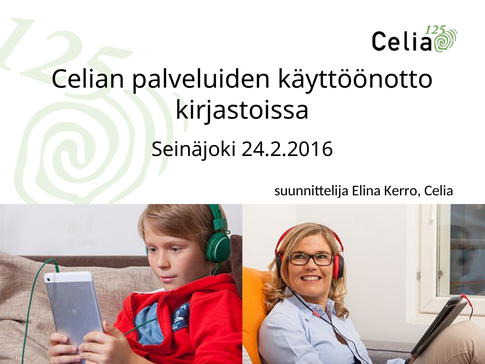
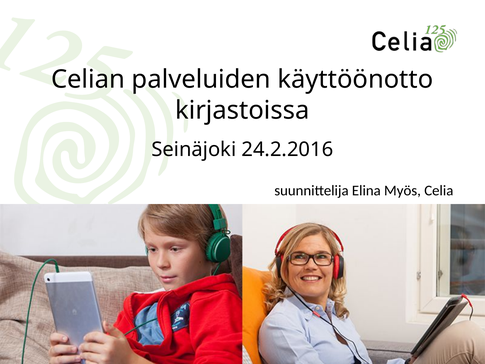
Kerro: Kerro -> Myös (402, 190)
